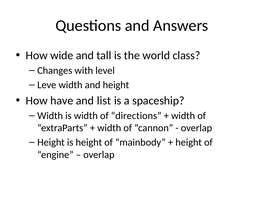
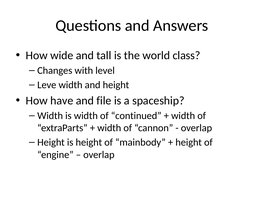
list: list -> file (104, 101)
directions: directions -> continued (136, 116)
